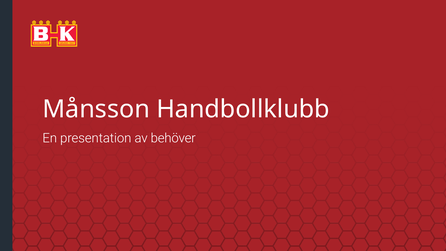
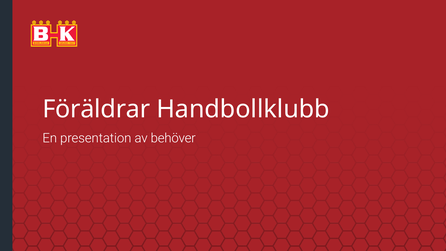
Månsson: Månsson -> Föräldrar (96, 109)
